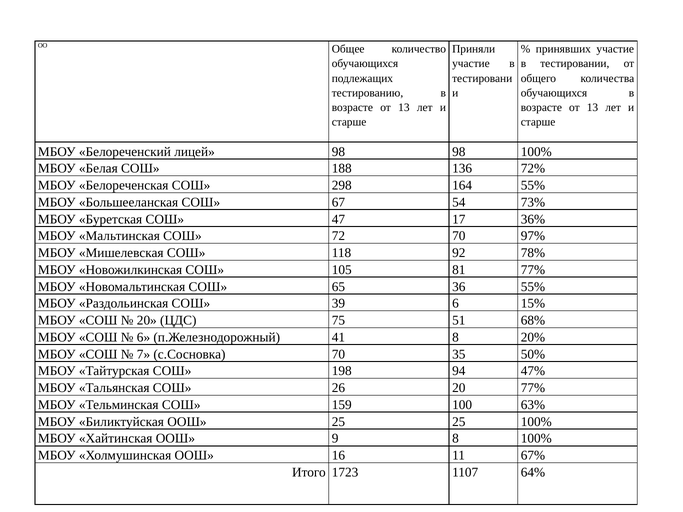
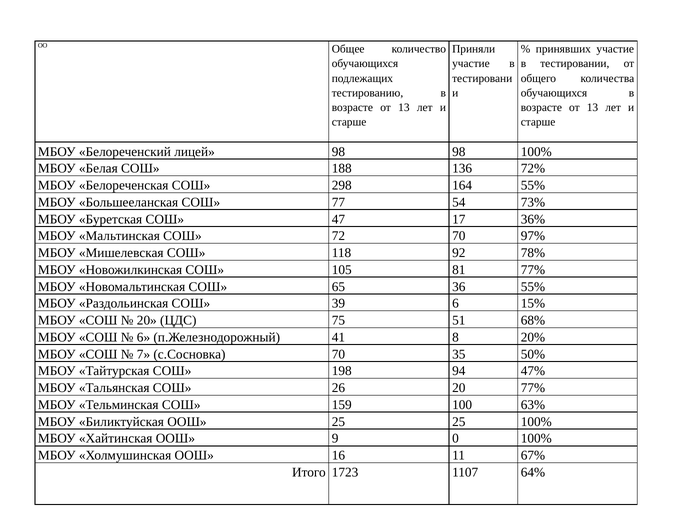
67: 67 -> 77 (338, 202)
9 8: 8 -> 0 (455, 439)
